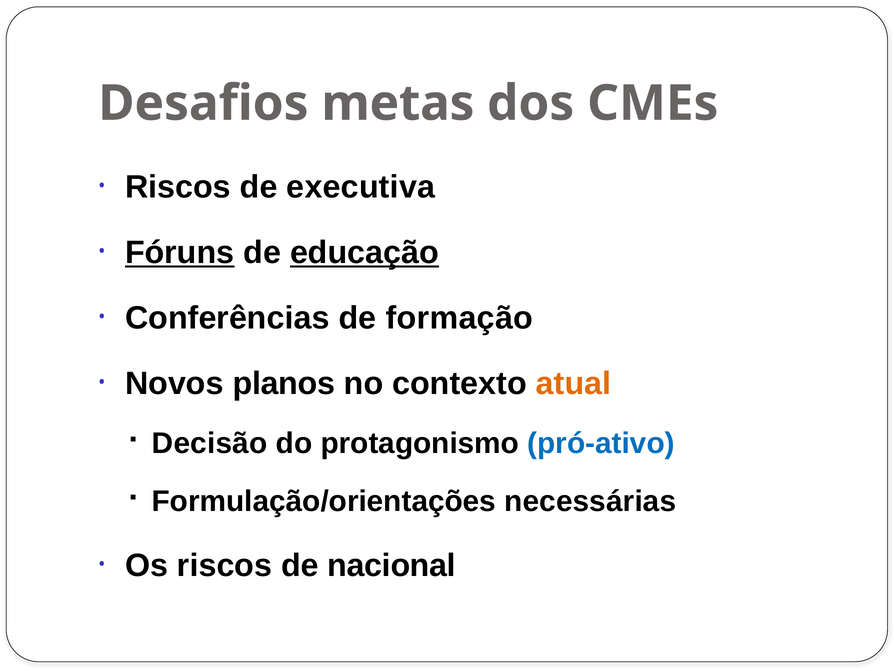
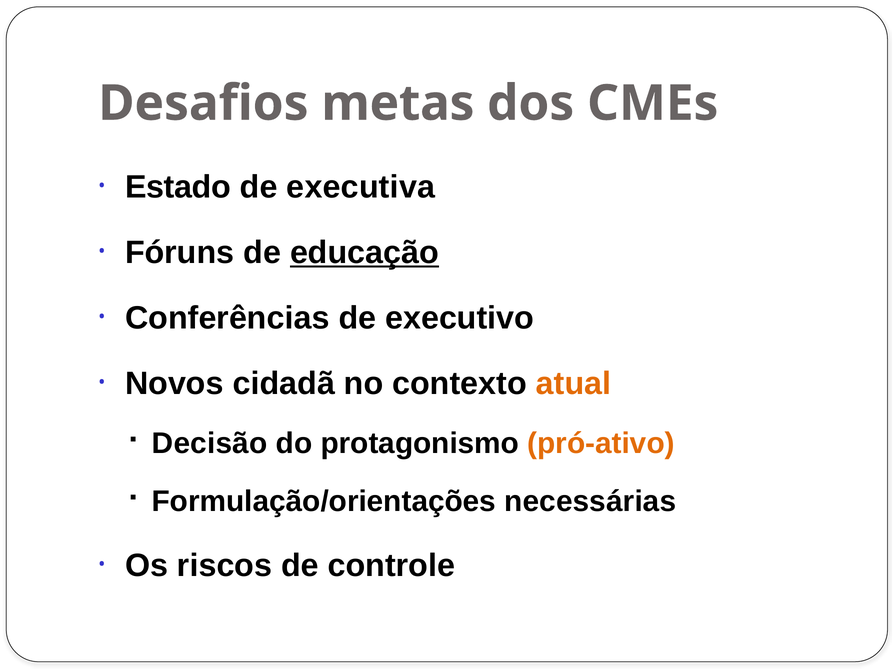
Riscos: Riscos -> Estado (178, 187)
Fóruns underline: present -> none (180, 252)
formação: formação -> executivo (460, 318)
planos: planos -> cidadã (284, 383)
pró-ativo colour: blue -> orange (601, 443)
nacional: nacional -> controle (391, 565)
